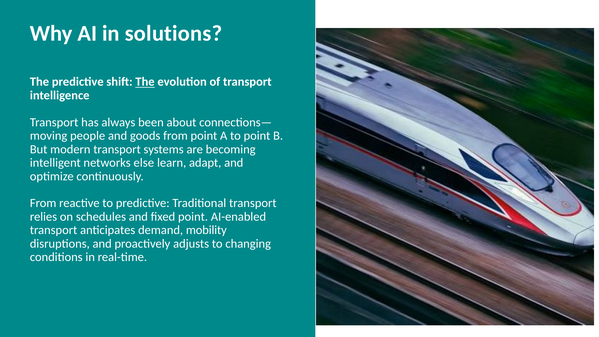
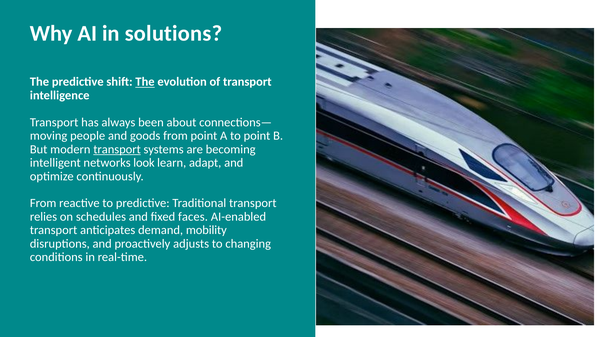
transport underline: none -> present (117, 149)
else: else -> look (144, 163)
fixed point: point -> faces (193, 217)
